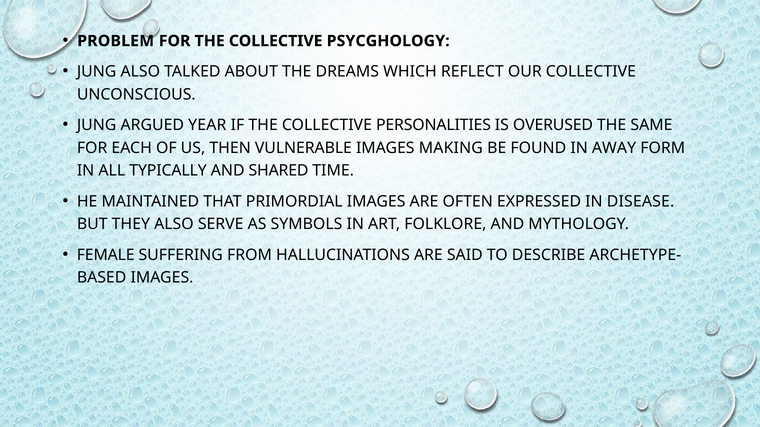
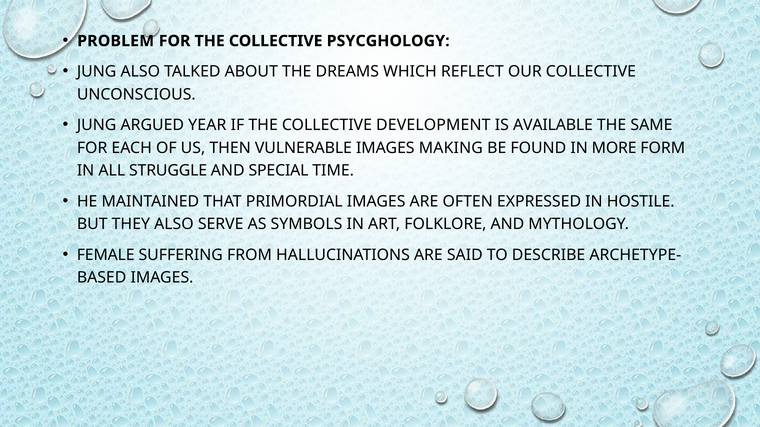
PERSONALITIES: PERSONALITIES -> DEVELOPMENT (433, 125)
OVERUSED: OVERUSED -> AVAILABLE (553, 125)
AWAY: AWAY -> MORE (614, 148)
TYPICALLY: TYPICALLY -> STRUGGLE (168, 171)
SHARED: SHARED -> SPECIAL (279, 171)
DISEASE: DISEASE -> HOSTILE (641, 202)
